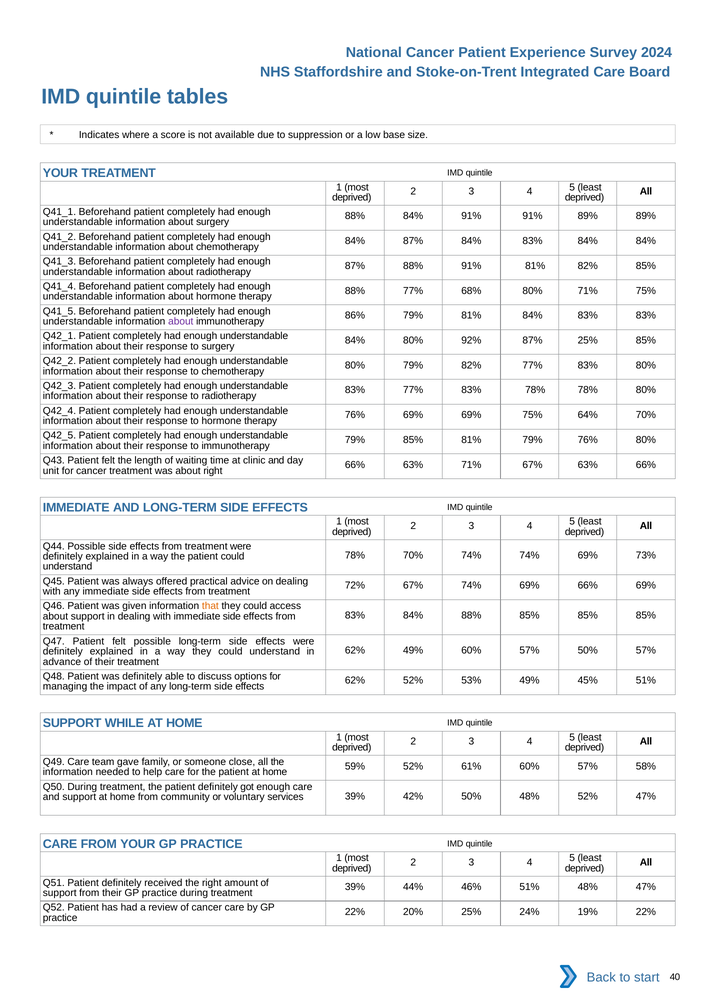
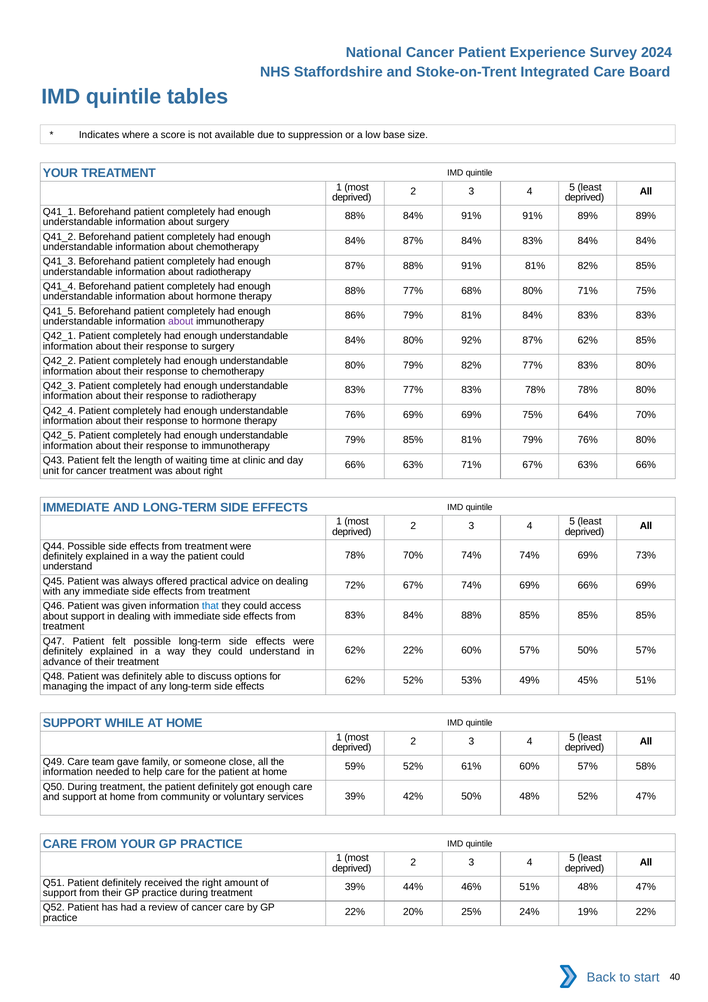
87% 25%: 25% -> 62% (588, 340)
that colour: orange -> blue (210, 606)
62% 49%: 49% -> 22% (413, 651)
